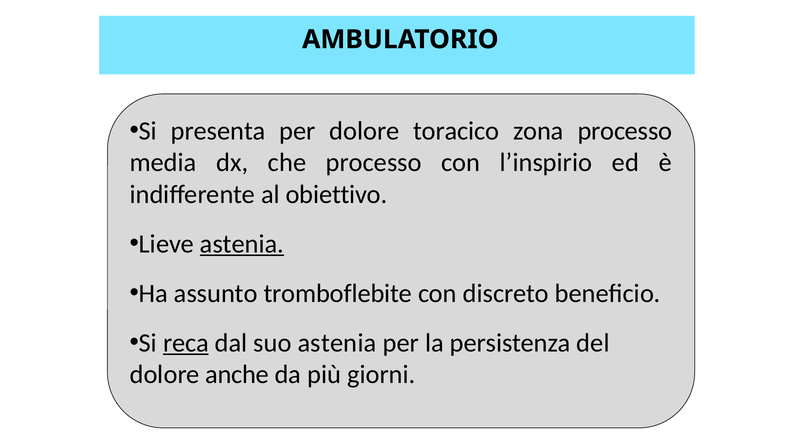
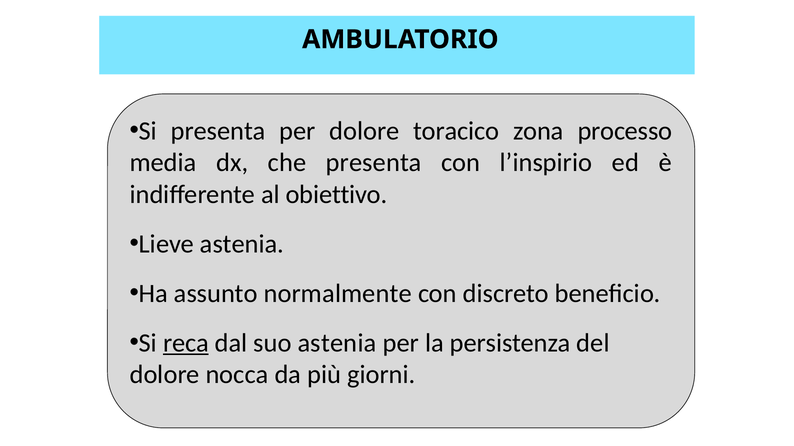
che processo: processo -> presenta (374, 163)
astenia underline: present -> none (242, 244)
tromboflebite: tromboflebite -> normalmente (338, 294)
anche: anche -> nocca (237, 375)
